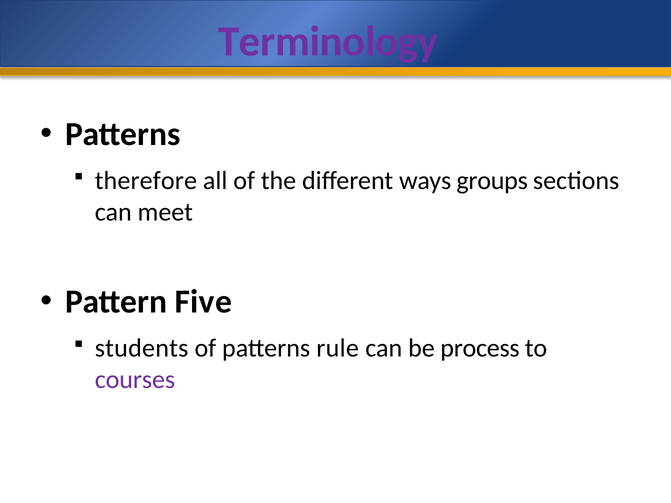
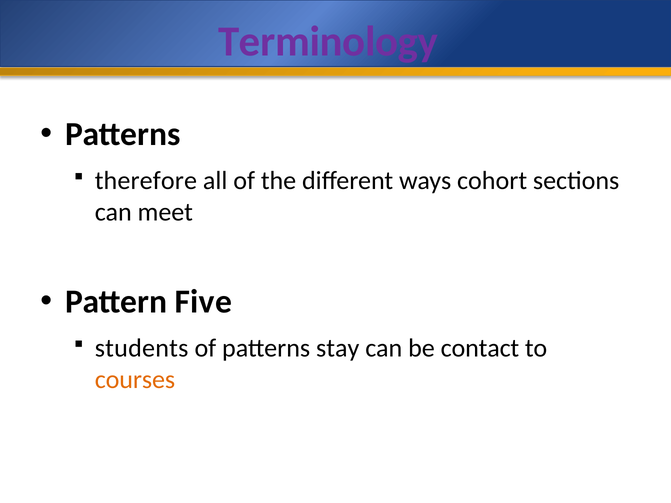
groups: groups -> cohort (492, 181)
rule: rule -> stay (338, 348)
process: process -> contact (480, 348)
courses colour: purple -> orange (135, 380)
